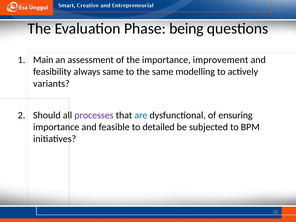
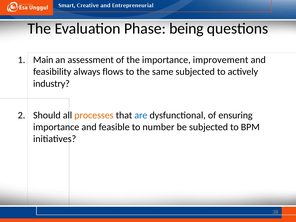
always same: same -> flows (113, 72)
same modelling: modelling -> subjected (195, 72)
variants: variants -> industry (51, 84)
processes colour: purple -> orange (94, 115)
detailed: detailed -> number (158, 127)
